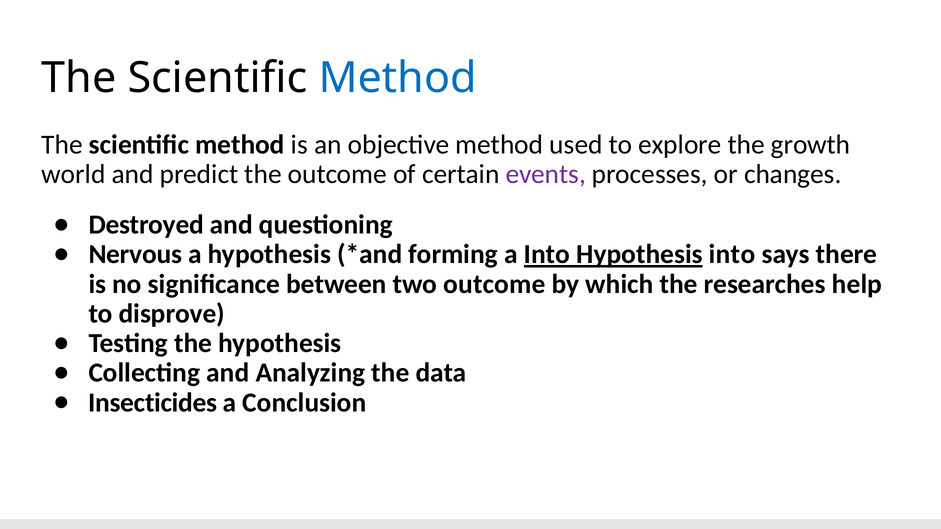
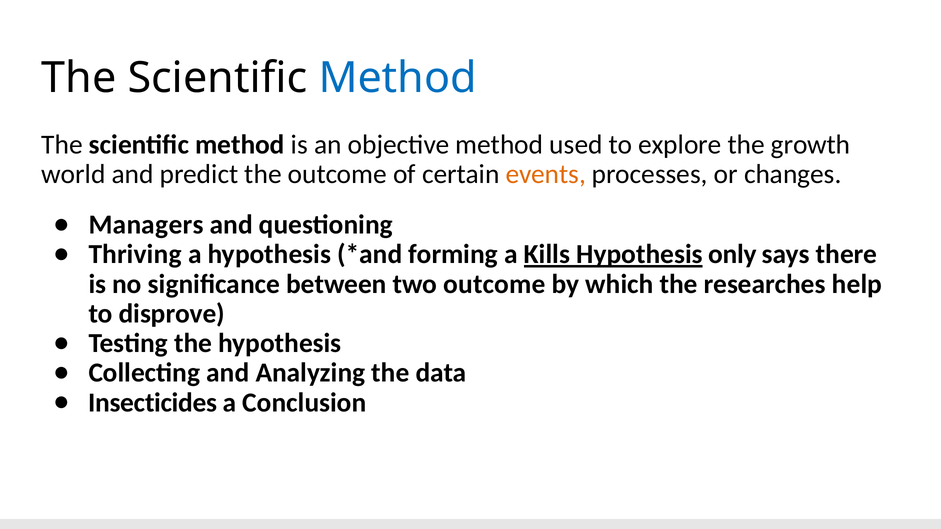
events colour: purple -> orange (546, 174)
Destroyed: Destroyed -> Managers (146, 225)
Nervous: Nervous -> Thriving (135, 254)
a Into: Into -> Kills (547, 254)
Hypothesis into: into -> only (732, 254)
